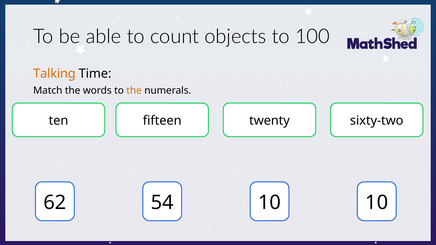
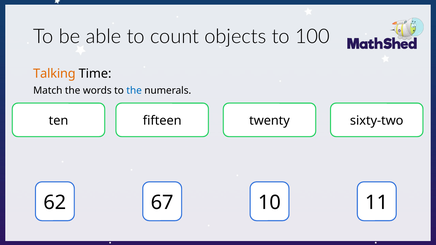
the colour: orange -> blue (134, 91)
54: 54 -> 67 (162, 203)
10 10: 10 -> 11 (377, 203)
